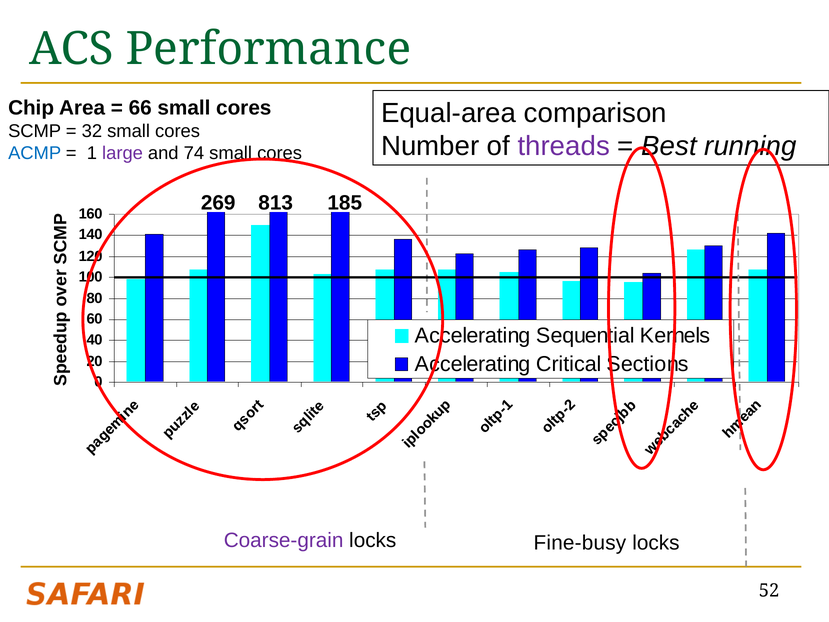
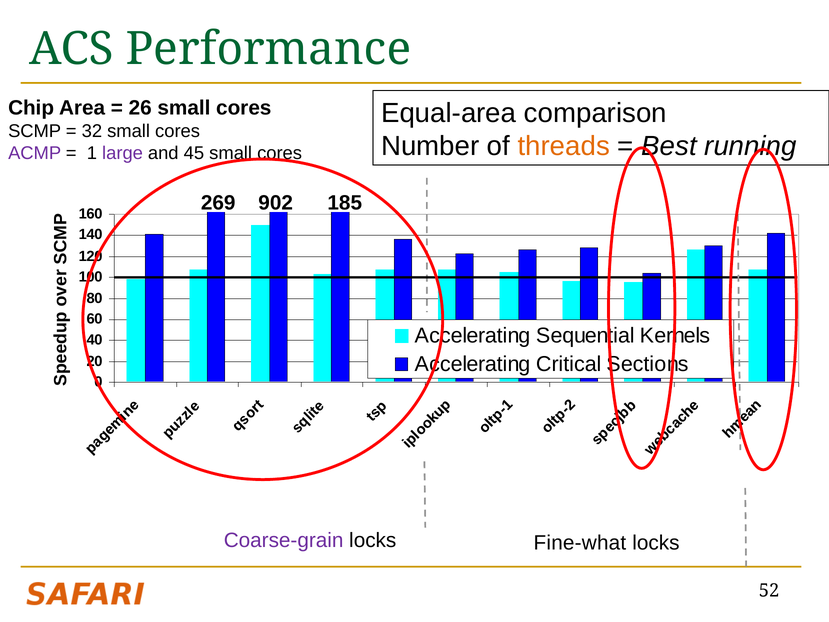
66: 66 -> 26 (140, 108)
threads colour: purple -> orange (564, 146)
ACMP colour: blue -> purple (35, 153)
74: 74 -> 45 (194, 153)
813: 813 -> 902 (276, 203)
Fine-busy: Fine-busy -> Fine-what (580, 543)
